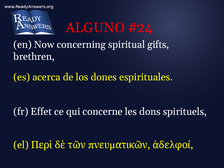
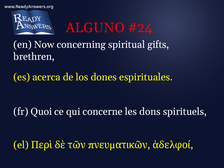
Effet: Effet -> Quoi (41, 112)
